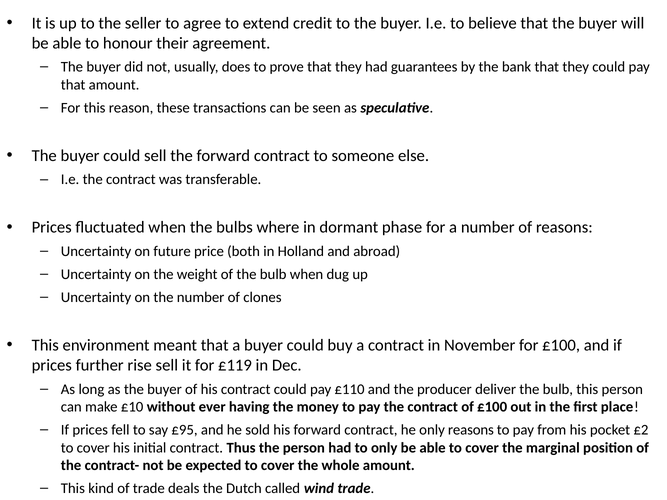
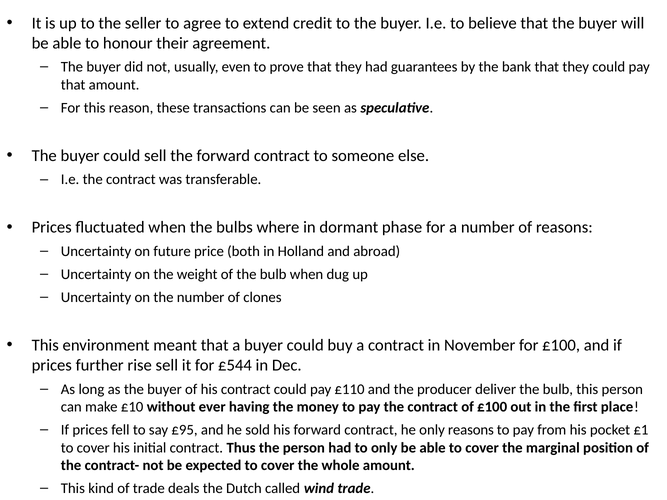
does: does -> even (236, 67)
£119: £119 -> £544 (235, 365)
£2: £2 -> £1 (641, 430)
